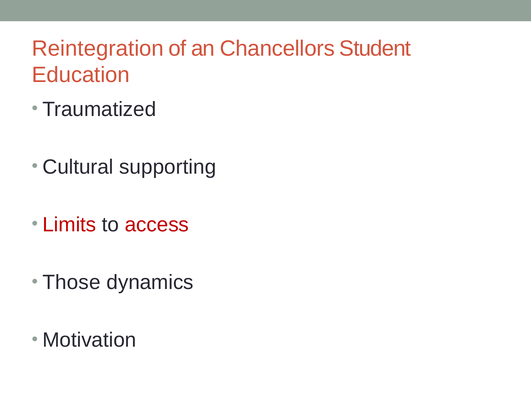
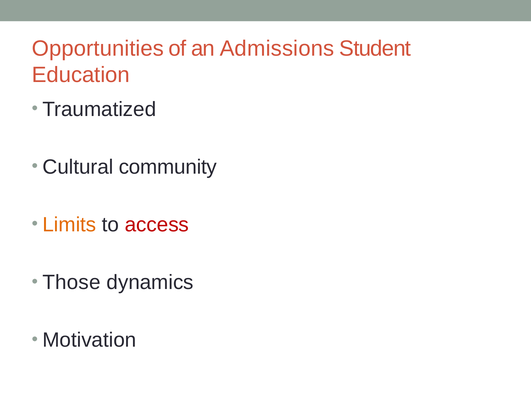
Reintegration: Reintegration -> Opportunities (98, 48)
Chancellors: Chancellors -> Admissions (277, 48)
supporting: supporting -> community (168, 167)
Limits colour: red -> orange (69, 225)
